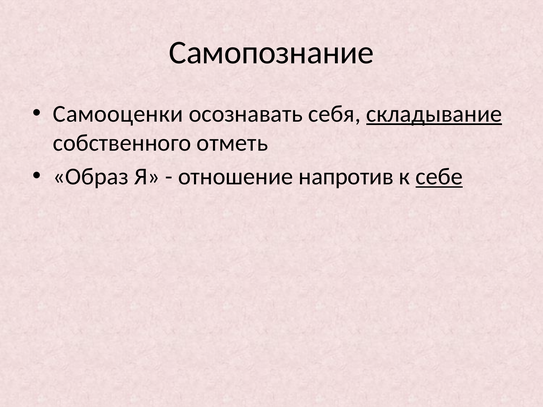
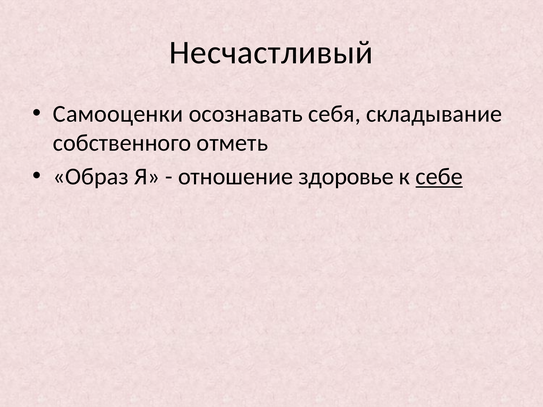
Самопознание: Самопознание -> Несчастливый (271, 53)
складывание underline: present -> none (434, 114)
напротив: напротив -> здоровье (346, 177)
